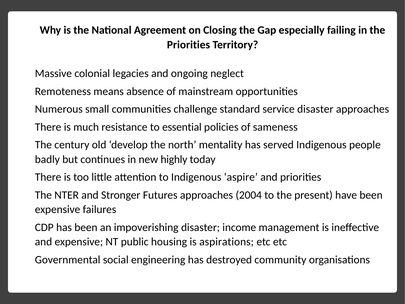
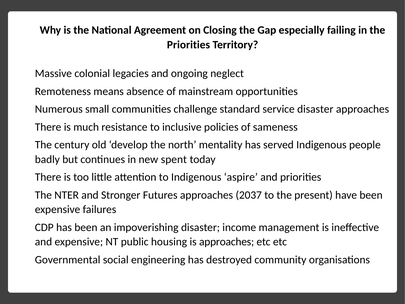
essential: essential -> inclusive (182, 127)
highly: highly -> spent (174, 159)
2004: 2004 -> 2037 (249, 195)
is aspirations: aspirations -> approaches (227, 242)
